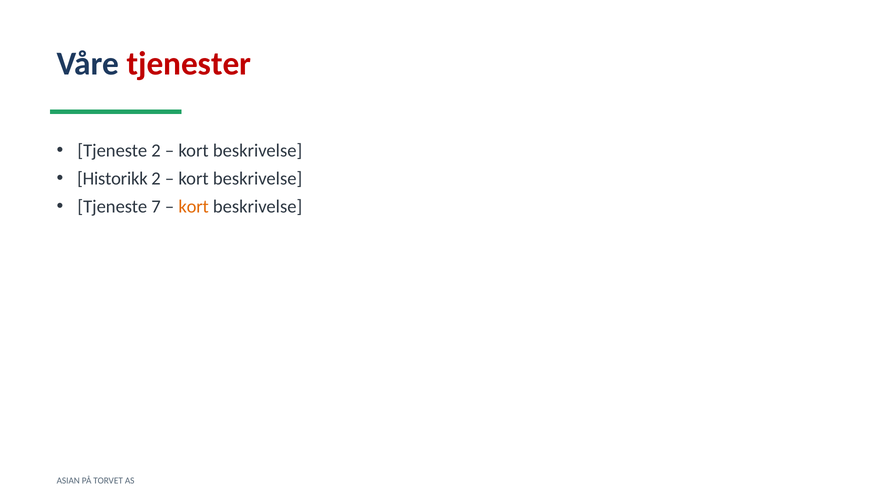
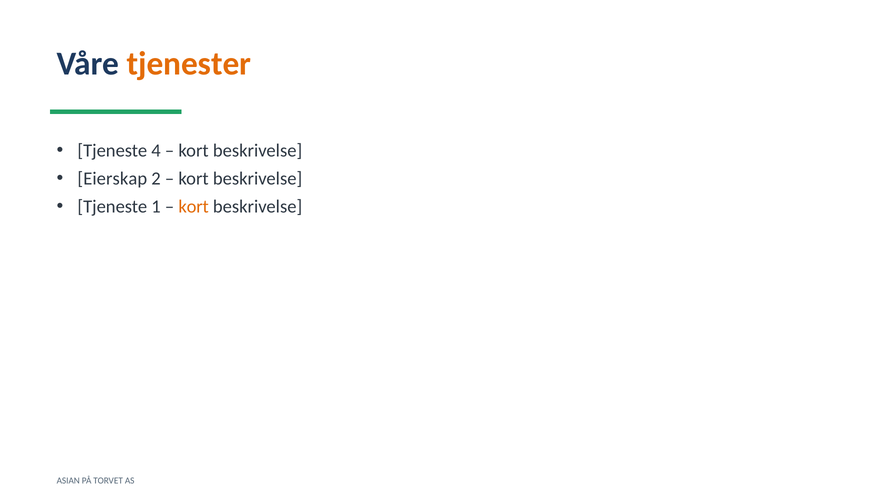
tjenester colour: red -> orange (189, 64)
Tjeneste 2: 2 -> 4 (156, 151)
Historikk: Historikk -> Eierskap (112, 179)
7: 7 -> 1 (156, 206)
